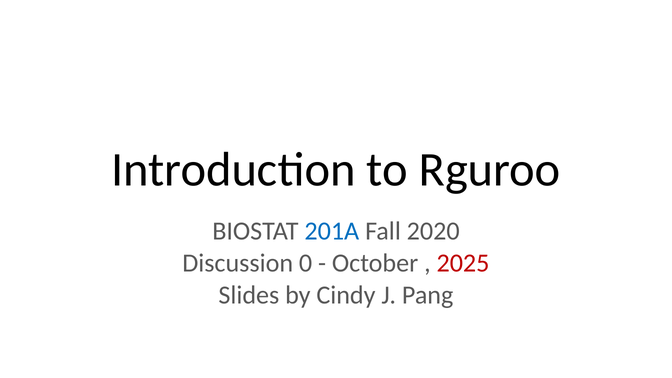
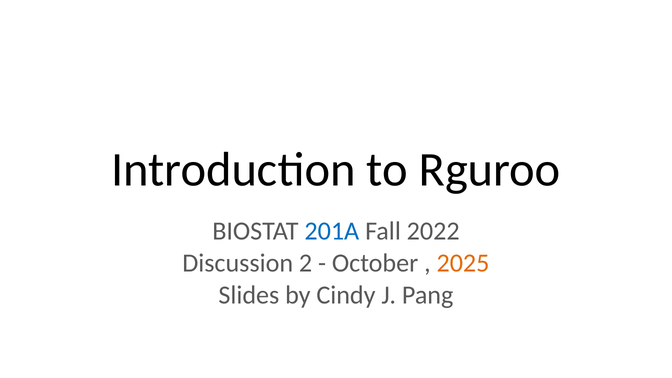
2020: 2020 -> 2022 (433, 231)
0: 0 -> 2 (306, 263)
2025 colour: red -> orange (463, 263)
